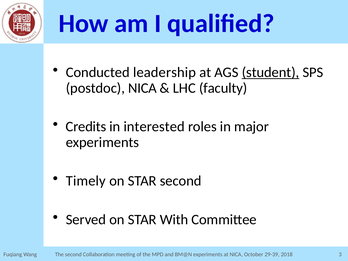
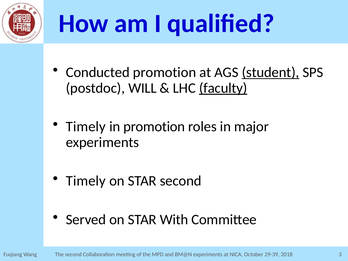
Conducted leadership: leadership -> promotion (165, 72)
postdoc NICA: NICA -> WILL (142, 88)
faculty underline: none -> present (223, 88)
Credits: Credits -> Timely (86, 127)
in interested: interested -> promotion (154, 127)
